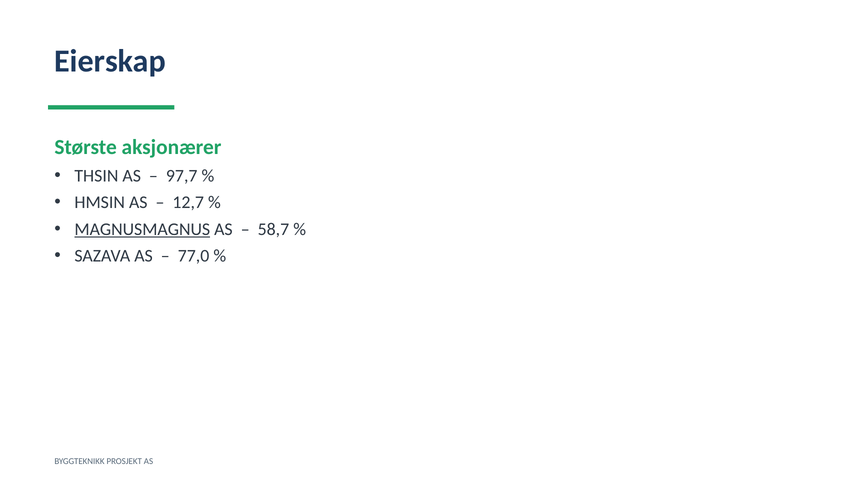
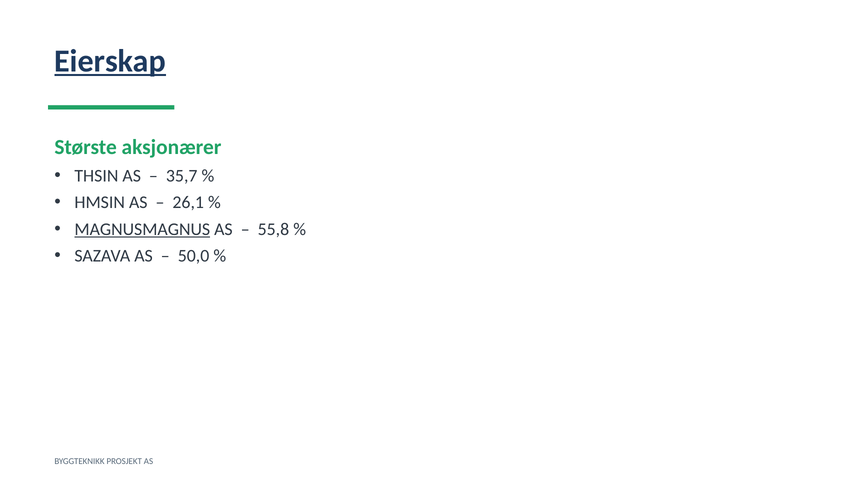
Eierskap underline: none -> present (110, 61)
97,7: 97,7 -> 35,7 (182, 176)
12,7: 12,7 -> 26,1 (188, 203)
58,7: 58,7 -> 55,8 (273, 229)
77,0: 77,0 -> 50,0 (194, 256)
